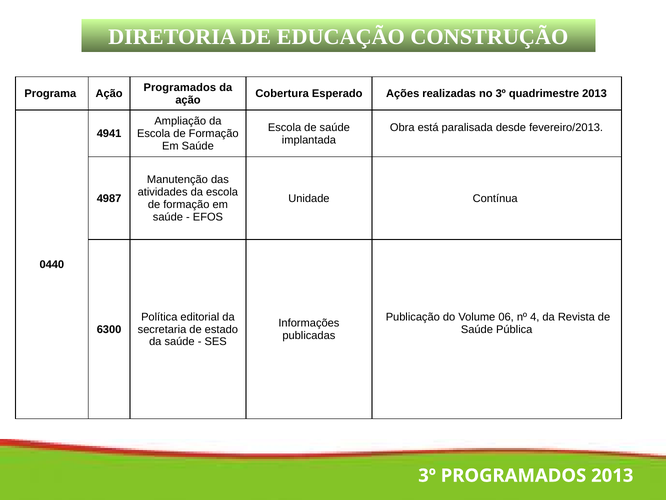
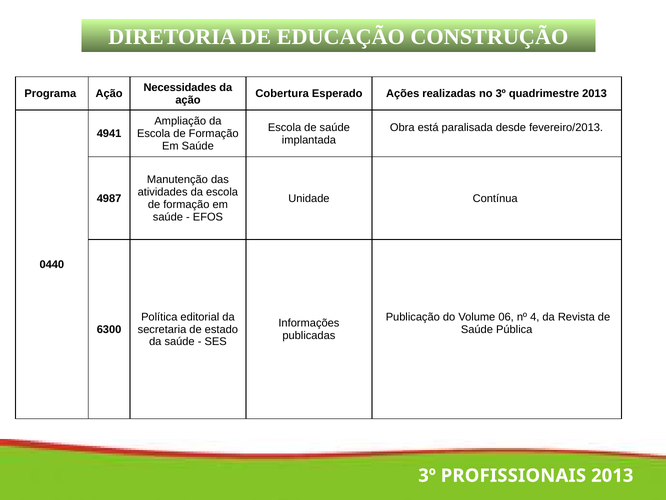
Programados: Programados -> Necessidades (180, 87)
3º PROGRAMADOS: PROGRAMADOS -> PROFISSIONAIS (513, 475)
